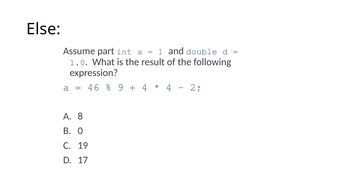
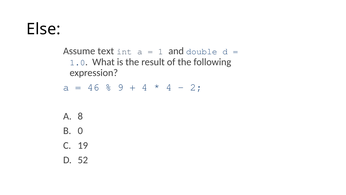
part: part -> text (106, 51)
17: 17 -> 52 (83, 160)
